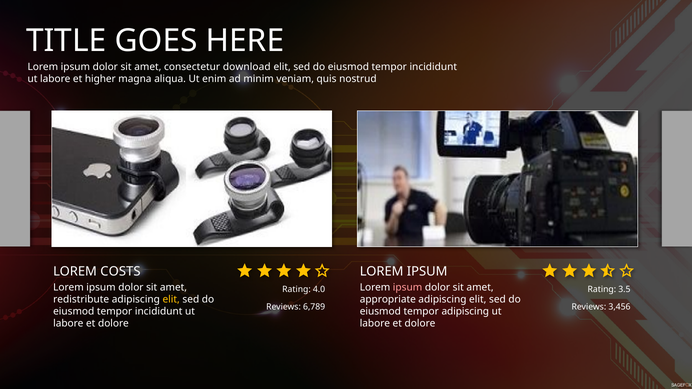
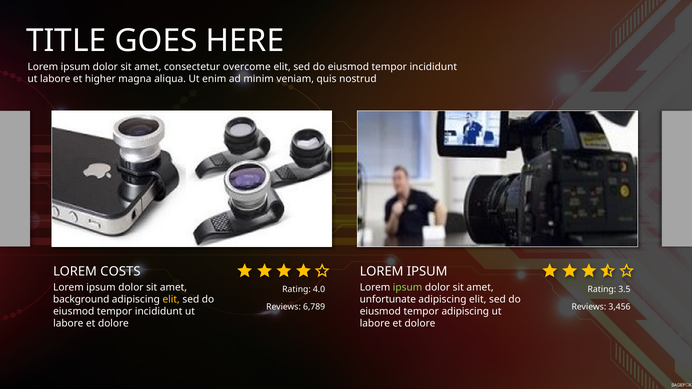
download: download -> overcome (247, 67)
ipsum colour: pink -> light green (408, 288)
redistribute: redistribute -> background (81, 300)
appropriate: appropriate -> unfortunate (388, 300)
